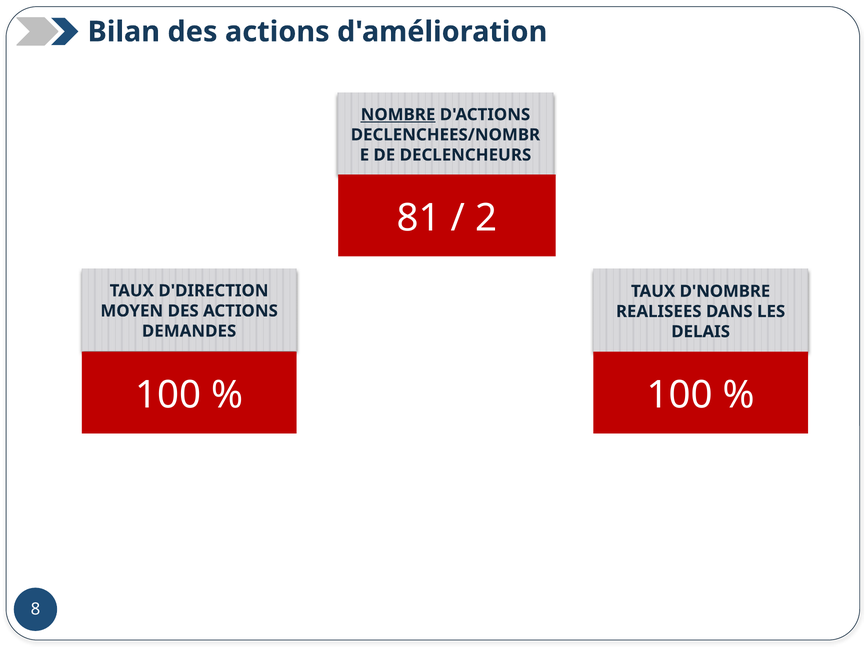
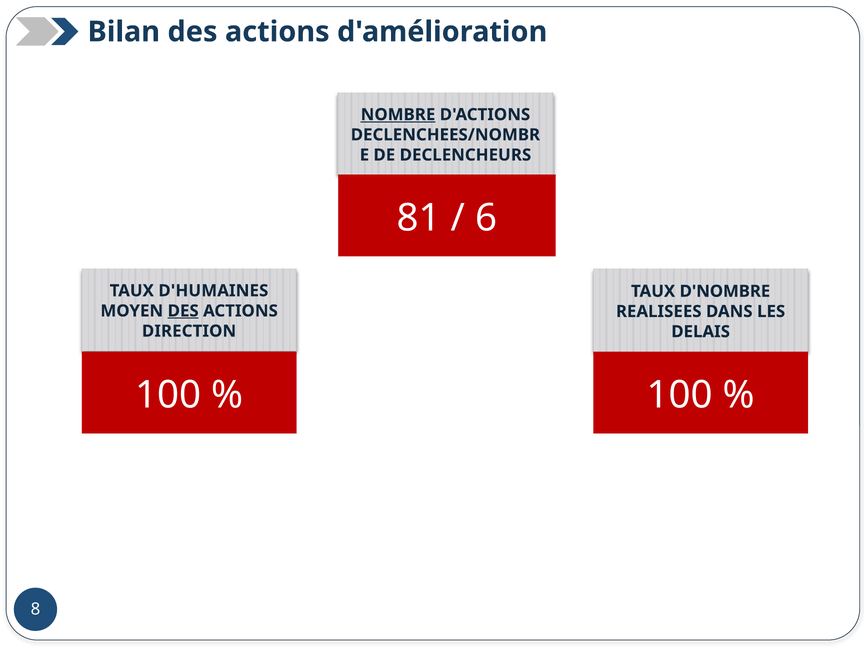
2: 2 -> 6 (486, 218)
D'DIRECTION: D'DIRECTION -> D'HUMAINES (213, 291)
DES underline: none -> present (183, 311)
DEMANDES: DEMANDES -> DIRECTION (189, 331)
